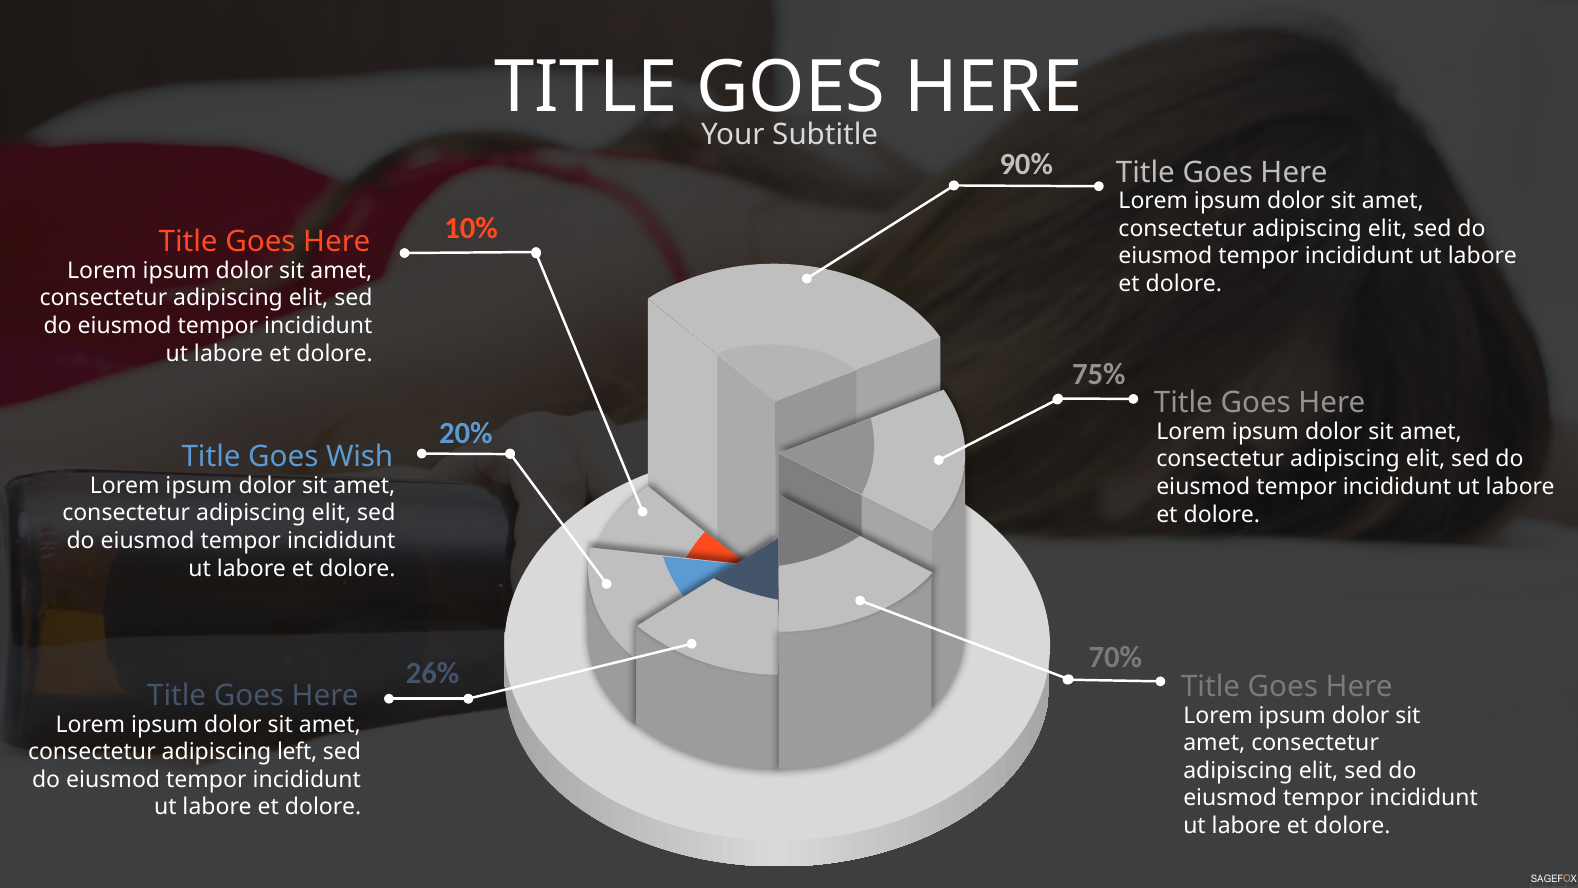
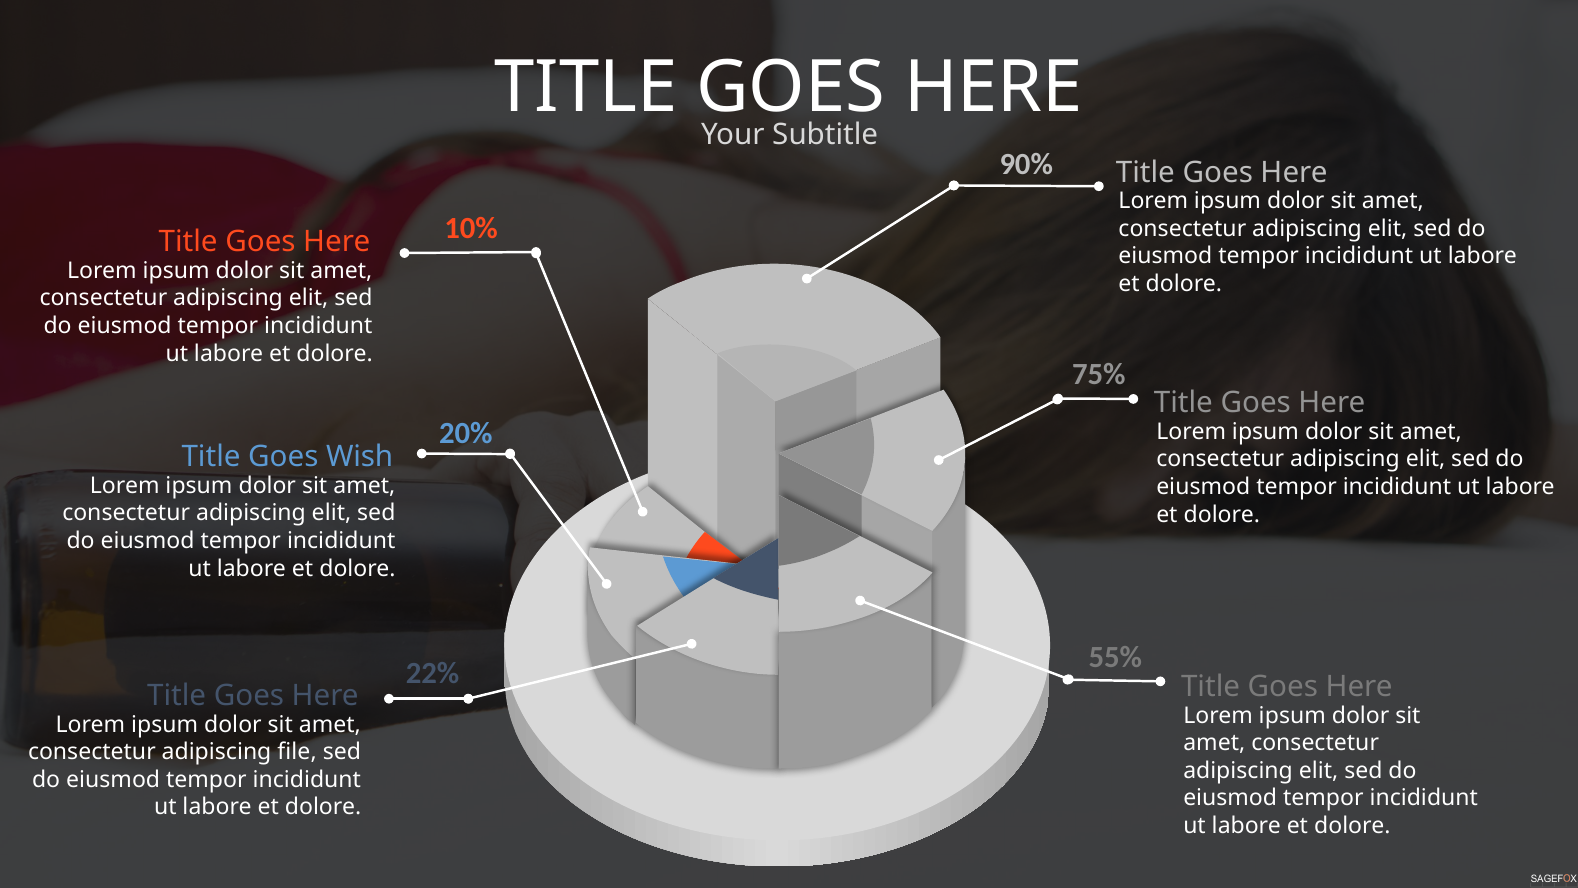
70%: 70% -> 55% (1115, 657)
26%: 26% -> 22% (433, 673)
left: left -> file (297, 752)
